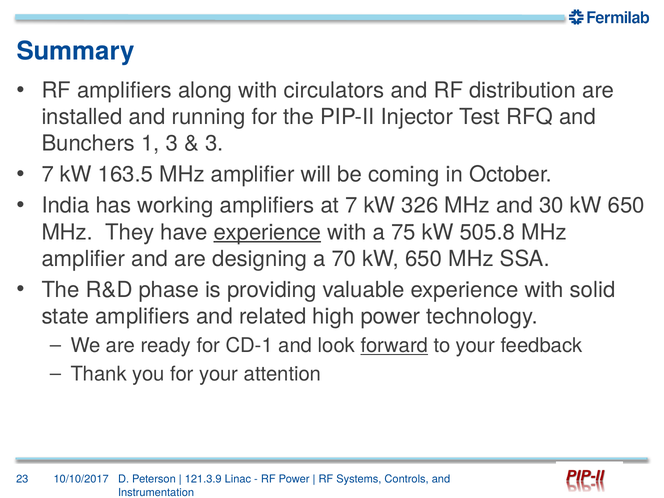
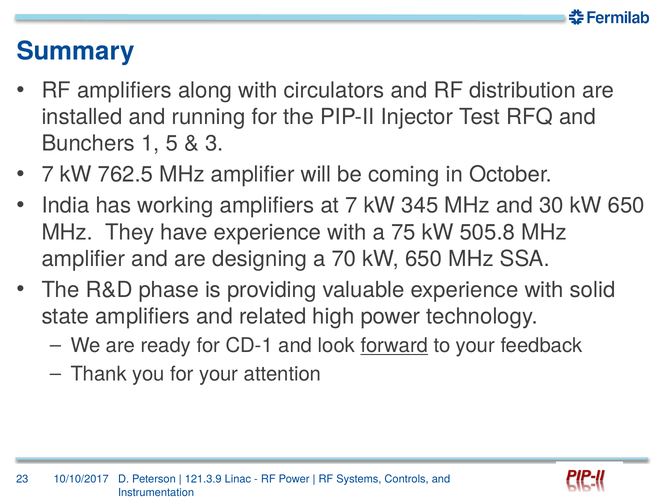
1 3: 3 -> 5 (172, 144)
163.5: 163.5 -> 762.5 (125, 175)
326: 326 -> 345 (420, 206)
experience underline: present -> none (267, 232)
